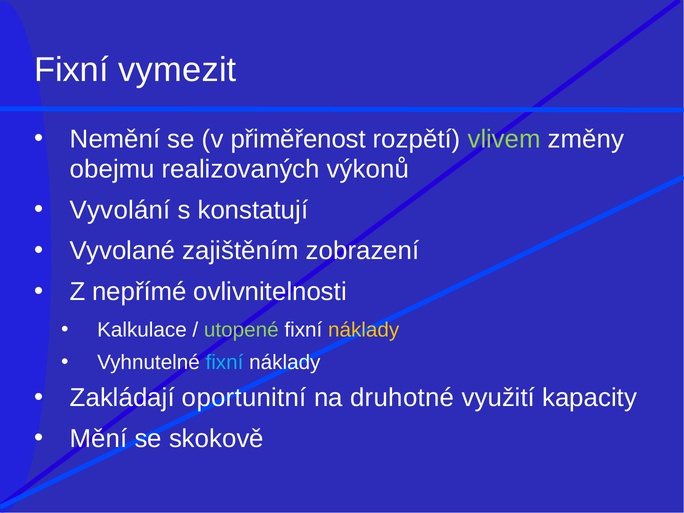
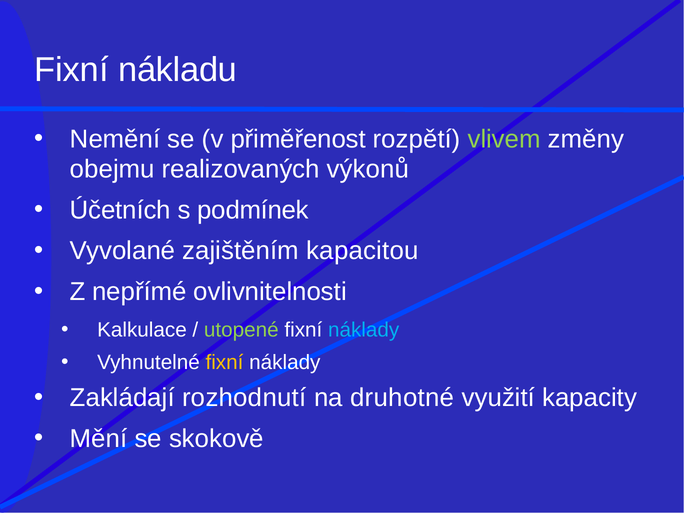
vymezit: vymezit -> nákladu (178, 70)
Vyvolání: Vyvolání -> Účetních (120, 210)
konstatují: konstatují -> podmínek (253, 210)
zobrazení: zobrazení -> kapacitou (363, 251)
náklady colour: yellow -> light blue (364, 330)
fixní colour: light blue -> yellow (224, 362)
oportunitní: oportunitní -> rozhodnutí (244, 398)
